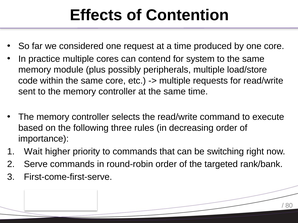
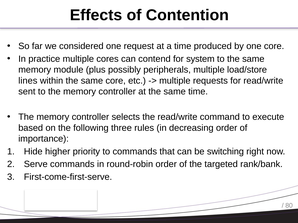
code: code -> lines (28, 81)
Wait: Wait -> Hide (33, 152)
